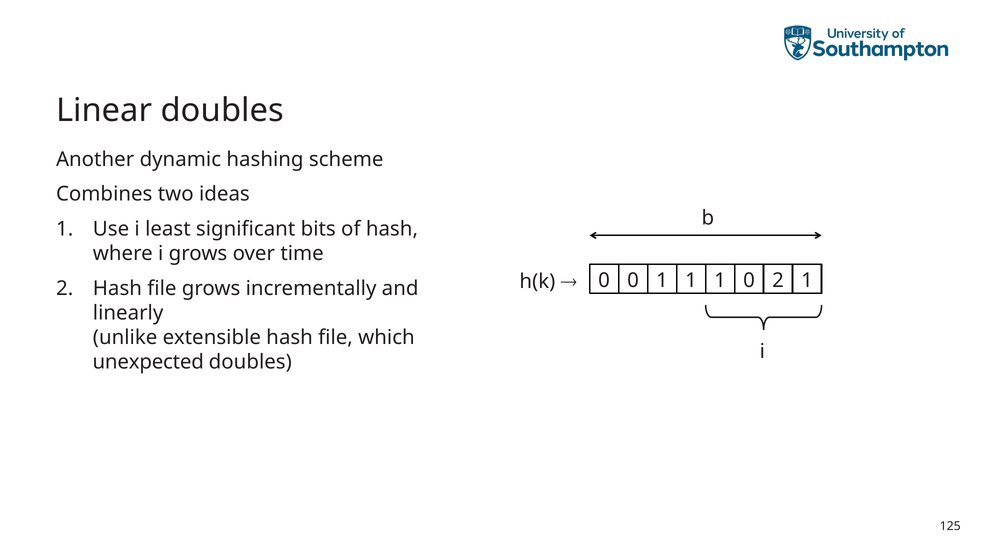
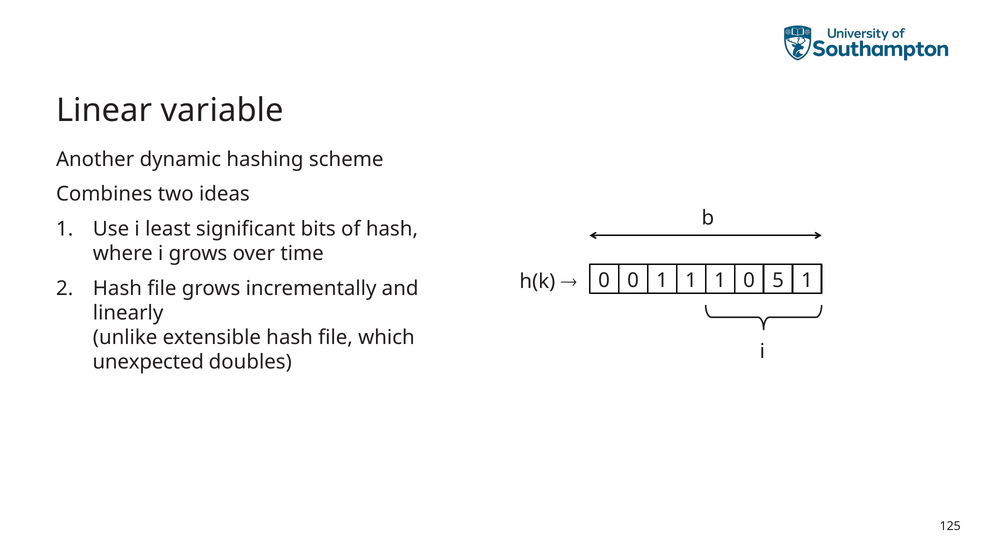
Linear doubles: doubles -> variable (222, 110)
0 2: 2 -> 5 (778, 280)
